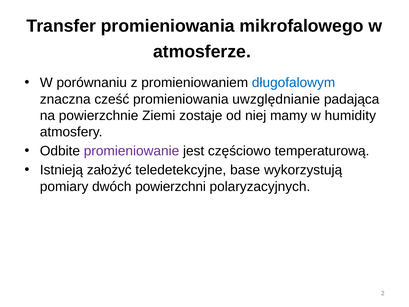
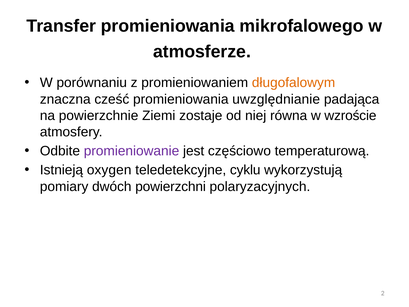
długofalowym colour: blue -> orange (294, 83)
mamy: mamy -> równa (289, 115)
humidity: humidity -> wzroście (350, 115)
założyć: założyć -> oxygen (109, 170)
base: base -> cyklu (245, 170)
